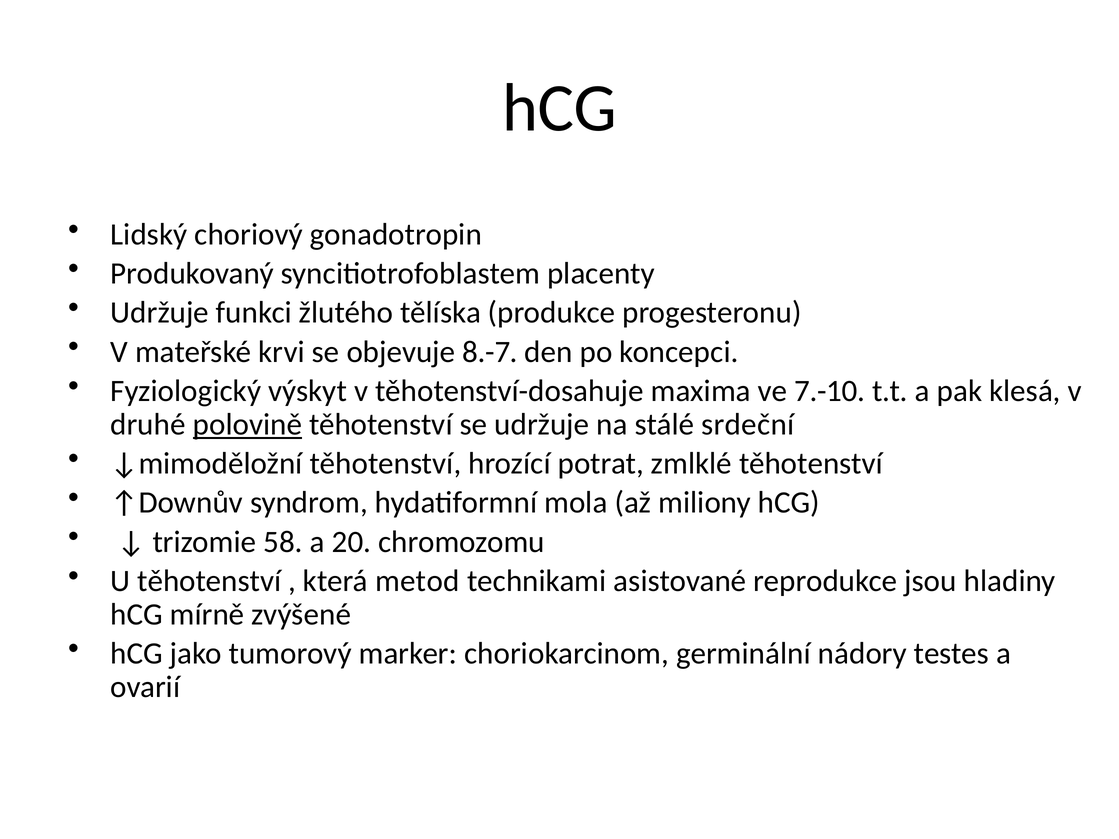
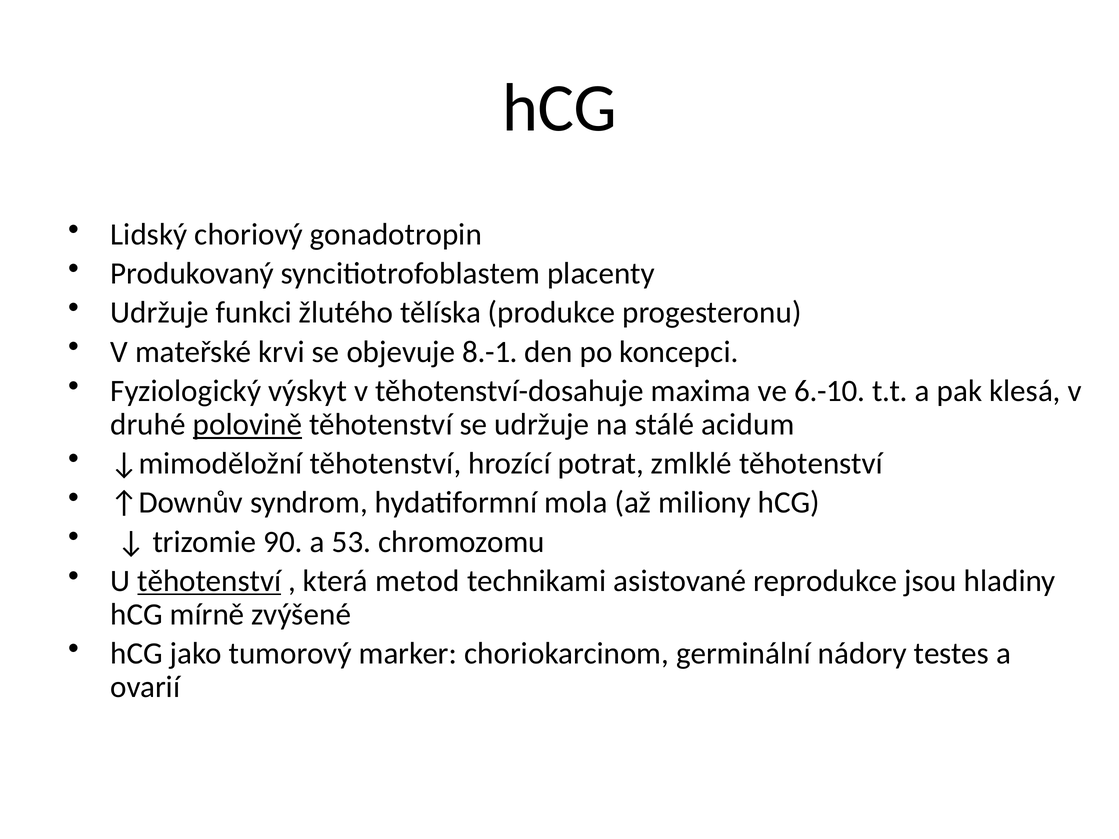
8.-7: 8.-7 -> 8.-1 (490, 352)
7.-10: 7.-10 -> 6.-10 (830, 391)
srdeční: srdeční -> acidum (748, 425)
58: 58 -> 90 (283, 542)
20: 20 -> 53 (351, 542)
těhotenství underline: none -> present (209, 581)
